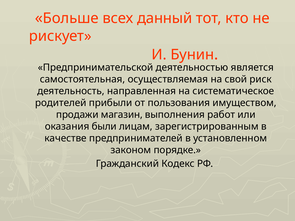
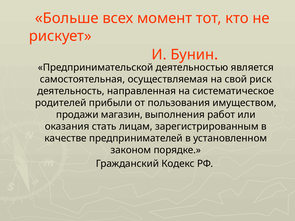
данный: данный -> момент (165, 18)
были: были -> стать (104, 127)
